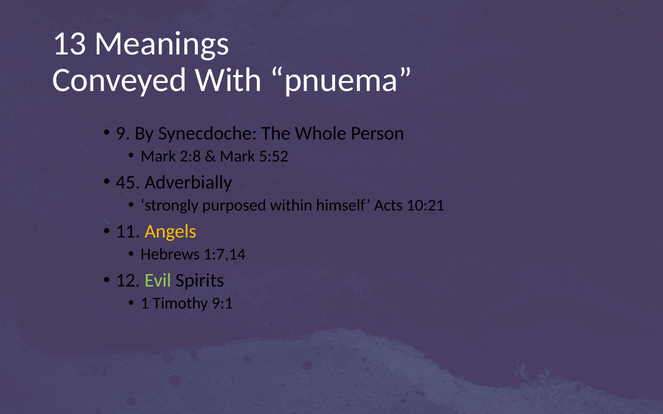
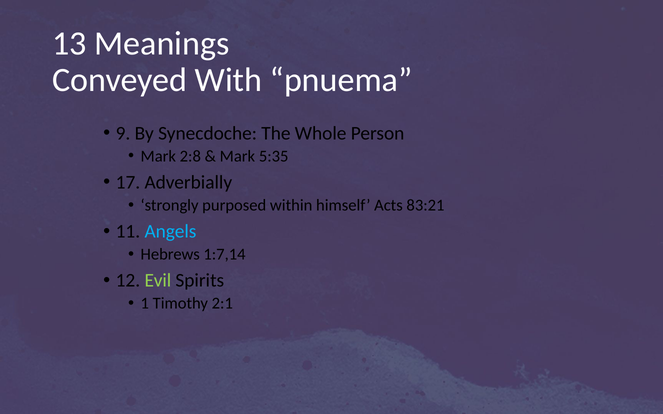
5:52: 5:52 -> 5:35 (274, 156)
45: 45 -> 17 (128, 182)
10:21: 10:21 -> 83:21 (425, 205)
Angels colour: yellow -> light blue (170, 232)
9:1: 9:1 -> 2:1 (222, 304)
